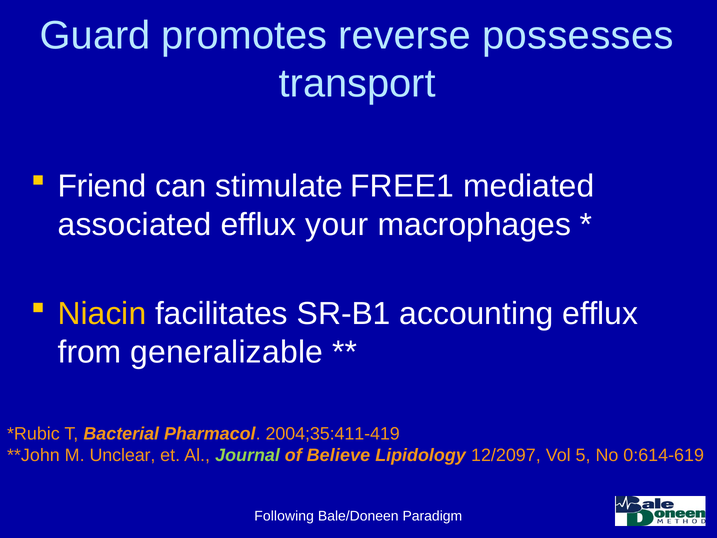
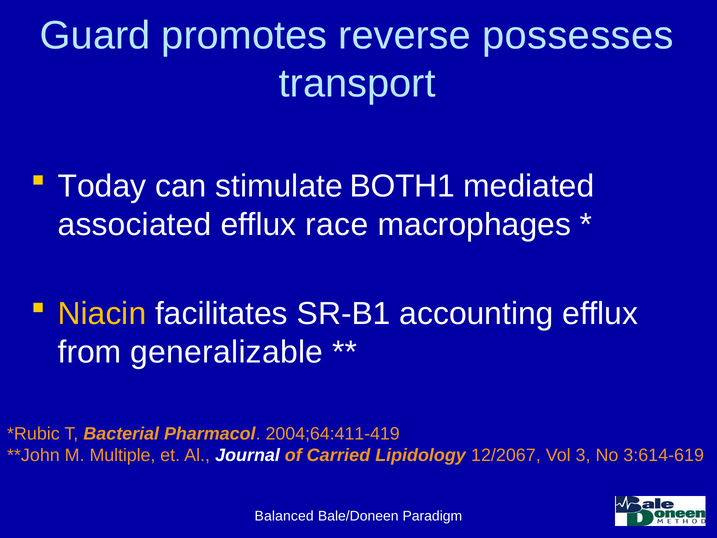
Friend: Friend -> Today (102, 186)
FREE1: FREE1 -> BOTH1 (402, 186)
your: your -> race (337, 225)
2004;35:411-419: 2004;35:411-419 -> 2004;64:411-419 (333, 434)
Unclear: Unclear -> Multiple (122, 455)
Journal colour: light green -> white (248, 455)
Believe: Believe -> Carried (338, 455)
12/2097: 12/2097 -> 12/2067 (506, 455)
5: 5 -> 3 (583, 455)
0:614-619: 0:614-619 -> 3:614-619 (664, 455)
Following: Following -> Balanced (284, 516)
